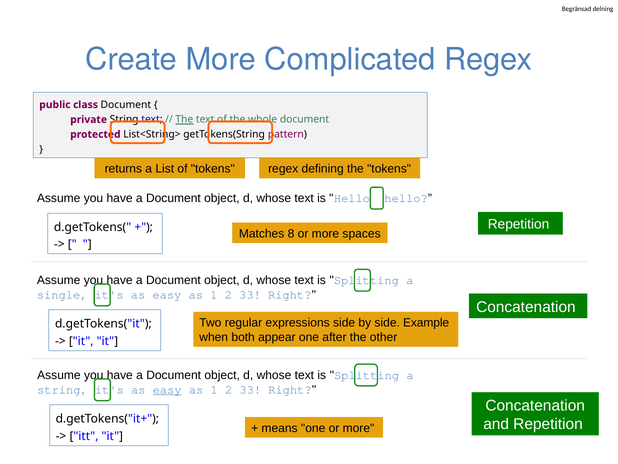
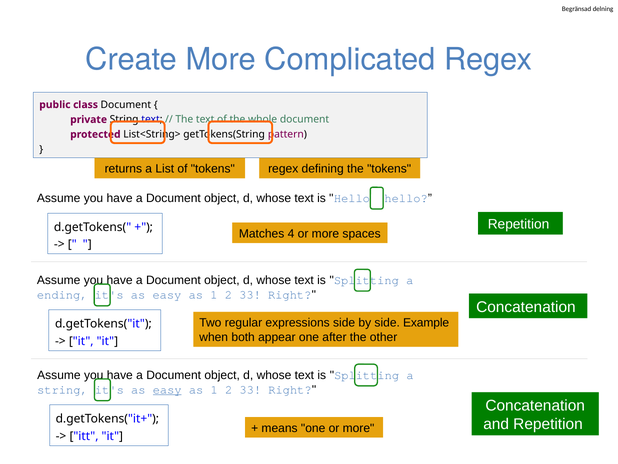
The underline: present -> none (184, 119)
8: 8 -> 4 (291, 233)
single: single -> ending (62, 294)
